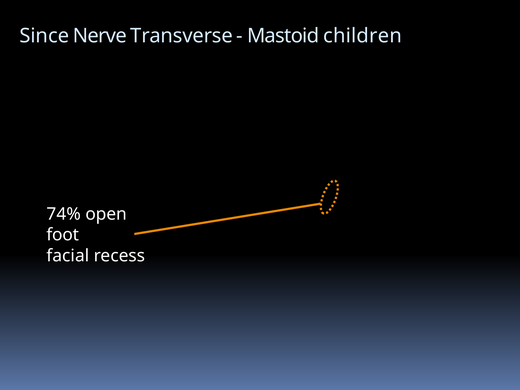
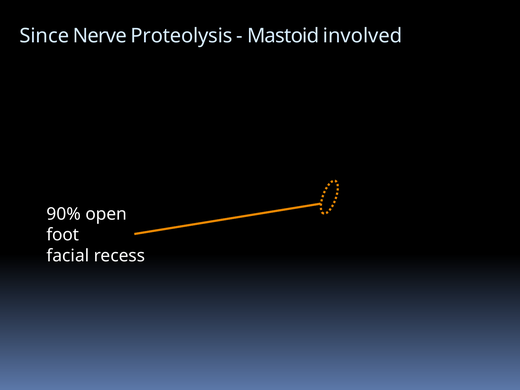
Transverse: Transverse -> Proteolysis (182, 36)
children: children -> involved (363, 36)
74%: 74% -> 90% (64, 214)
